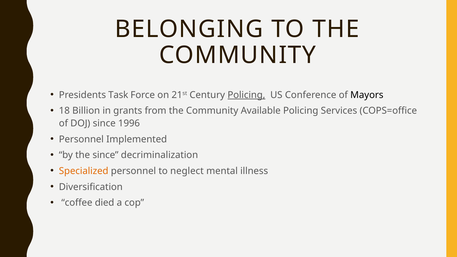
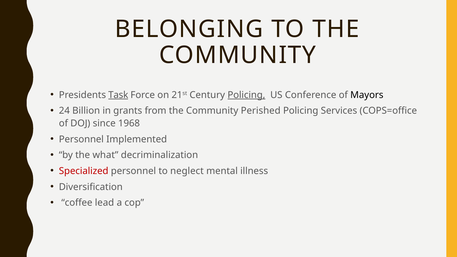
Task underline: none -> present (118, 95)
18: 18 -> 24 (64, 111)
Available: Available -> Perished (261, 111)
1996: 1996 -> 1968 (129, 123)
the since: since -> what (105, 155)
Specialized colour: orange -> red (84, 171)
died: died -> lead (104, 203)
